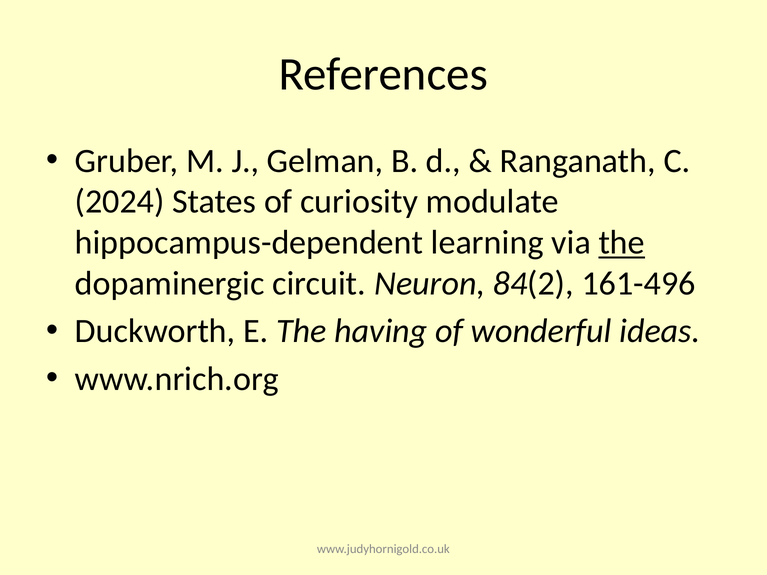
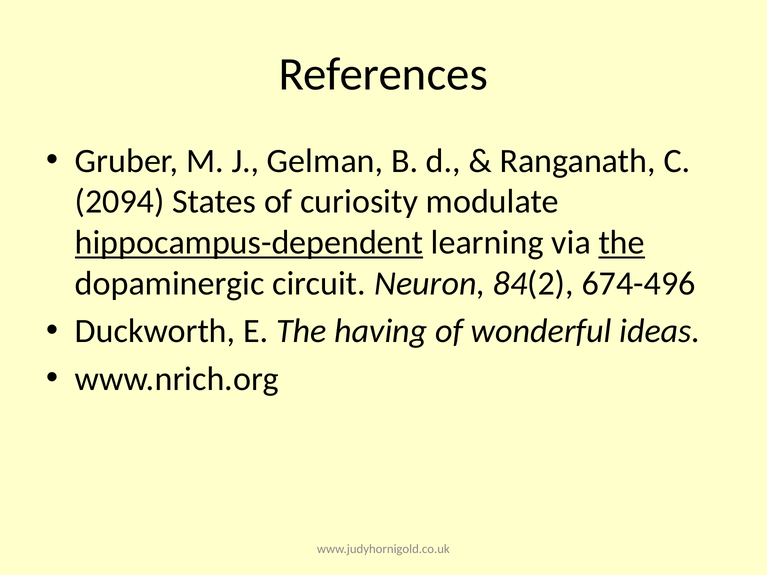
2024: 2024 -> 2094 (120, 202)
hippocampus-dependent underline: none -> present (249, 243)
161-496: 161-496 -> 674-496 (639, 284)
